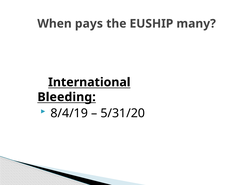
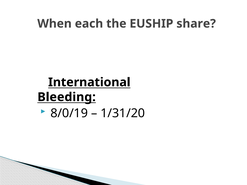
pays: pays -> each (89, 24)
many: many -> share (196, 24)
8/4/19: 8/4/19 -> 8/0/19 (69, 113)
5/31/20: 5/31/20 -> 1/31/20 (123, 113)
